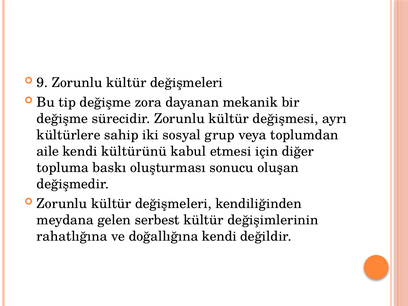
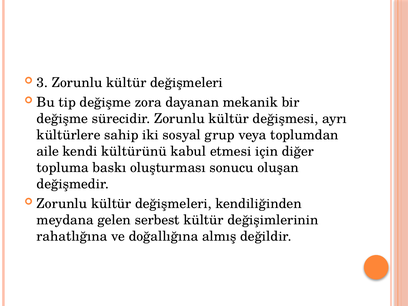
9: 9 -> 3 (42, 83)
doğallığına kendi: kendi -> almış (219, 236)
